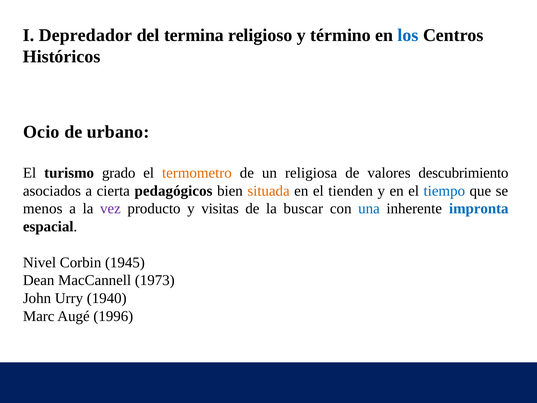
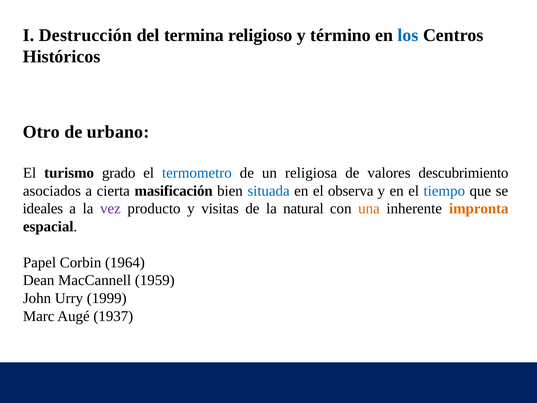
Depredador: Depredador -> Destrucción (85, 35)
Ocio: Ocio -> Otro (41, 132)
termometro colour: orange -> blue (197, 173)
pedagógicos: pedagógicos -> masificación (174, 191)
situada colour: orange -> blue (269, 191)
tienden: tienden -> observa (351, 191)
menos: menos -> ideales (43, 209)
buscar: buscar -> natural (303, 209)
una colour: blue -> orange (369, 209)
impronta colour: blue -> orange (479, 209)
Nivel: Nivel -> Papel (39, 262)
1945: 1945 -> 1964 (125, 262)
1973: 1973 -> 1959 (155, 280)
1940: 1940 -> 1999 (107, 298)
1996: 1996 -> 1937 (113, 316)
